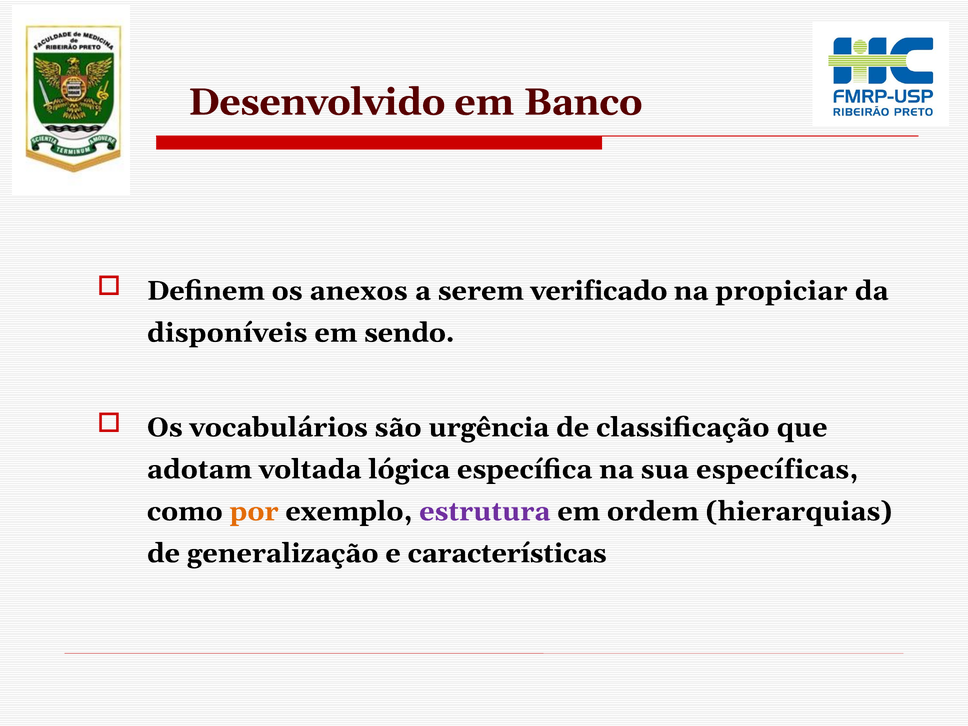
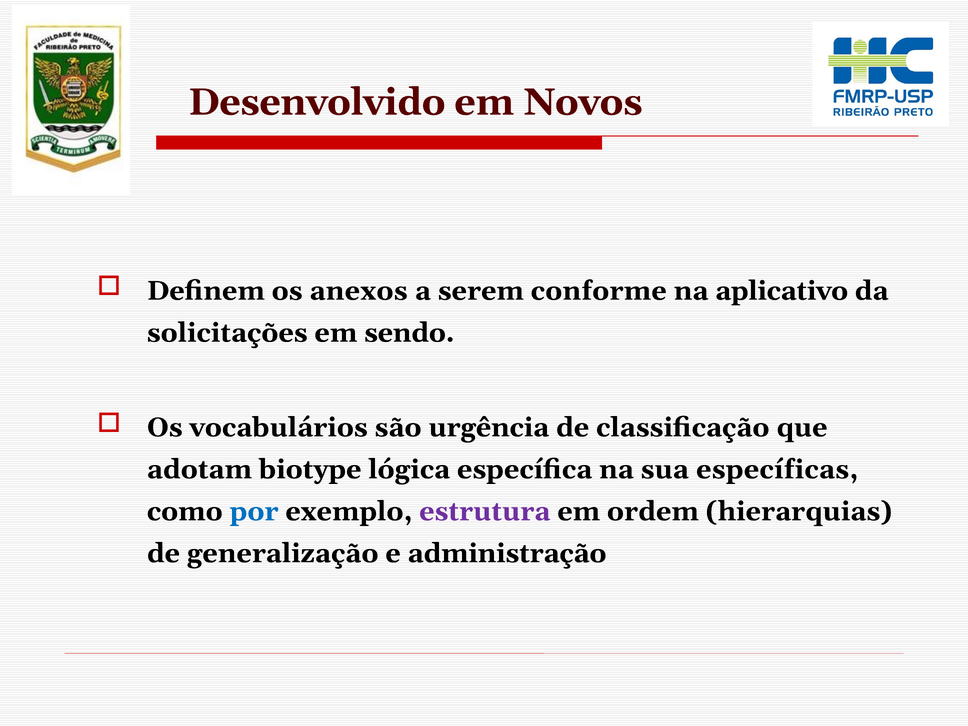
Banco: Banco -> Novos (583, 102)
verificado: verificado -> conforme (599, 291)
propiciar: propiciar -> aplicativo (782, 291)
disponíveis: disponíveis -> solicitações (227, 333)
voltada: voltada -> biotype (310, 469)
por colour: orange -> blue (254, 511)
características: características -> administração (507, 553)
